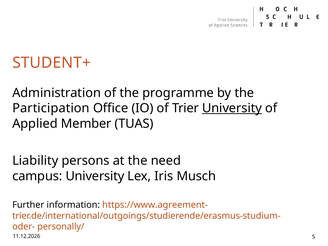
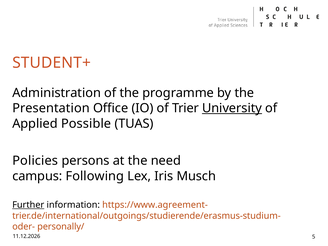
Participation: Participation -> Presentation (51, 108)
Member: Member -> Possible (86, 124)
Liability: Liability -> Policies (35, 161)
campus University: University -> Following (95, 176)
Further underline: none -> present (28, 205)
